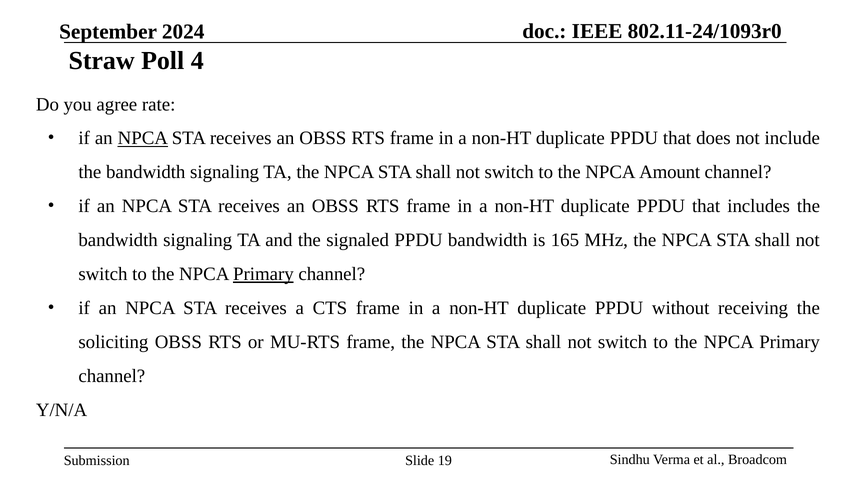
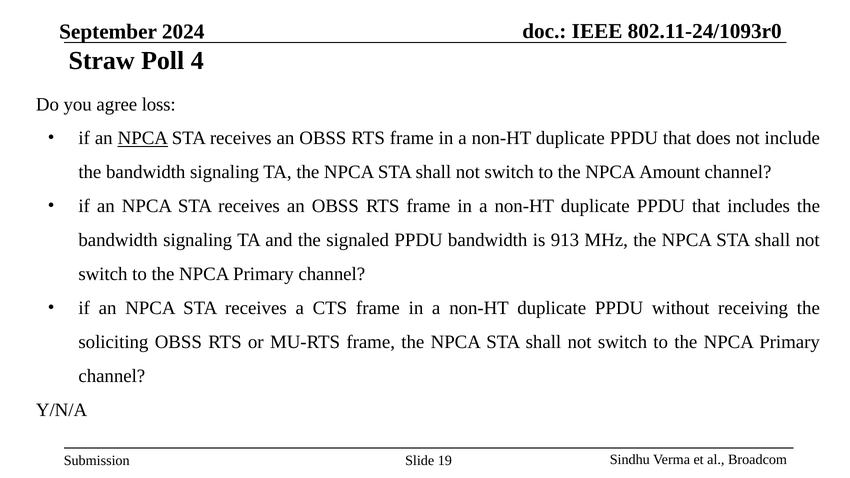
rate: rate -> loss (159, 104)
165: 165 -> 913 (565, 240)
Primary underline: present -> none (263, 274)
